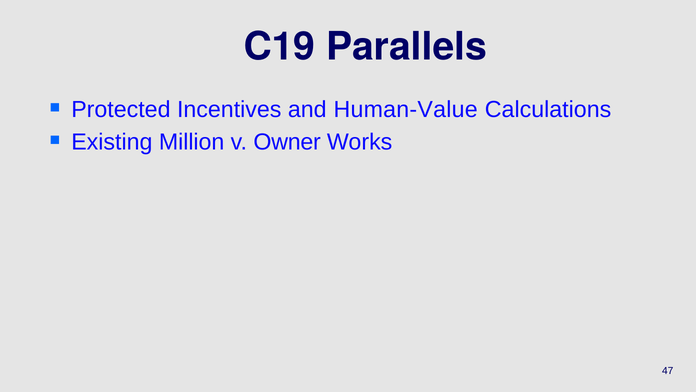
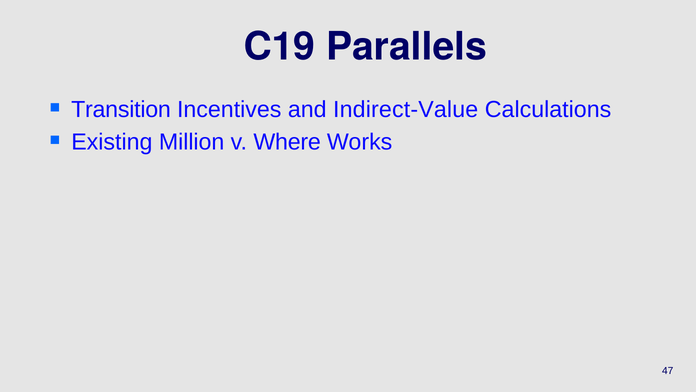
Protected: Protected -> Transition (121, 110)
Human-Value: Human-Value -> Indirect-Value (406, 110)
Owner: Owner -> Where (287, 142)
